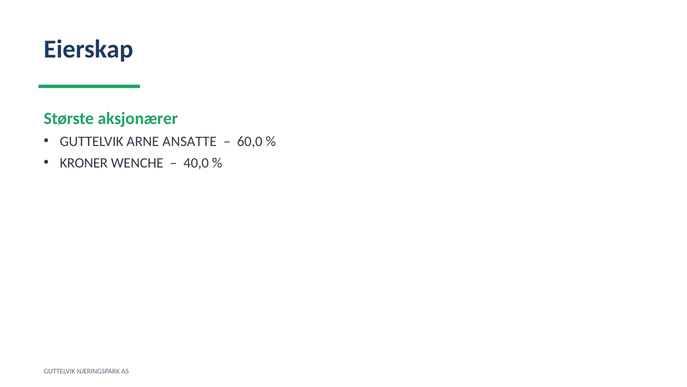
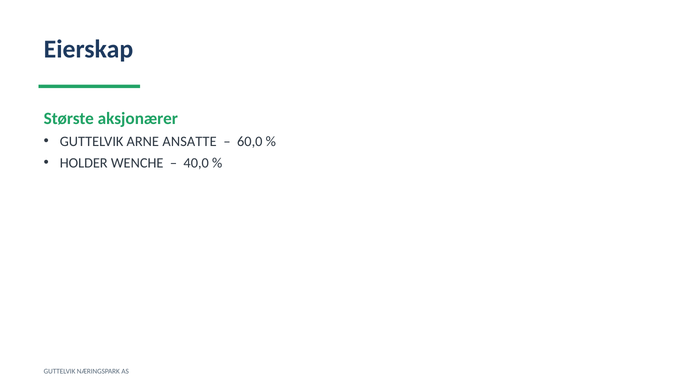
KRONER: KRONER -> HOLDER (84, 163)
